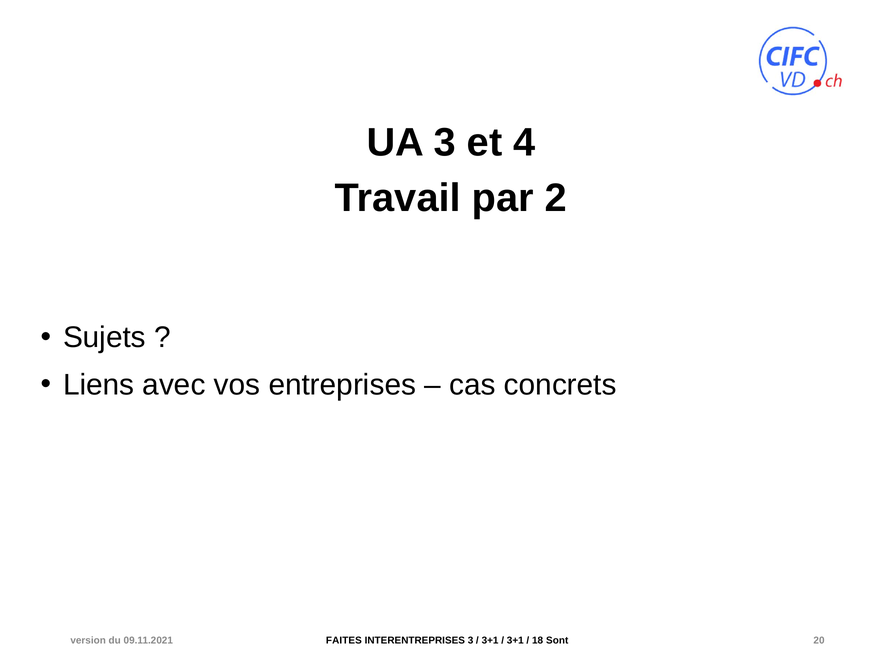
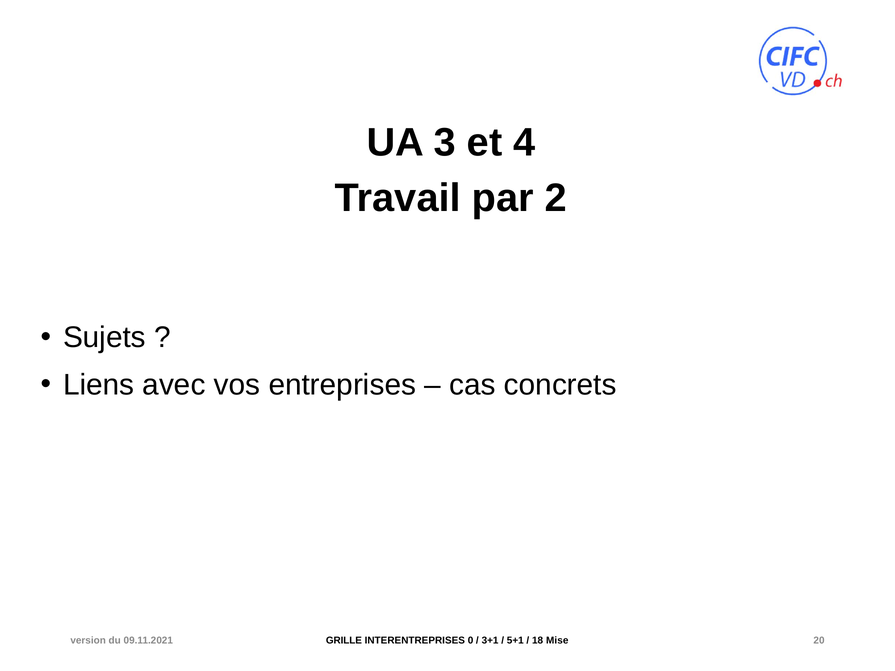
FAITES: FAITES -> GRILLE (344, 641)
INTERENTREPRISES 3: 3 -> 0 (471, 641)
3+1: 3+1 -> 5+1 (515, 641)
Sont: Sont -> Mise (557, 641)
